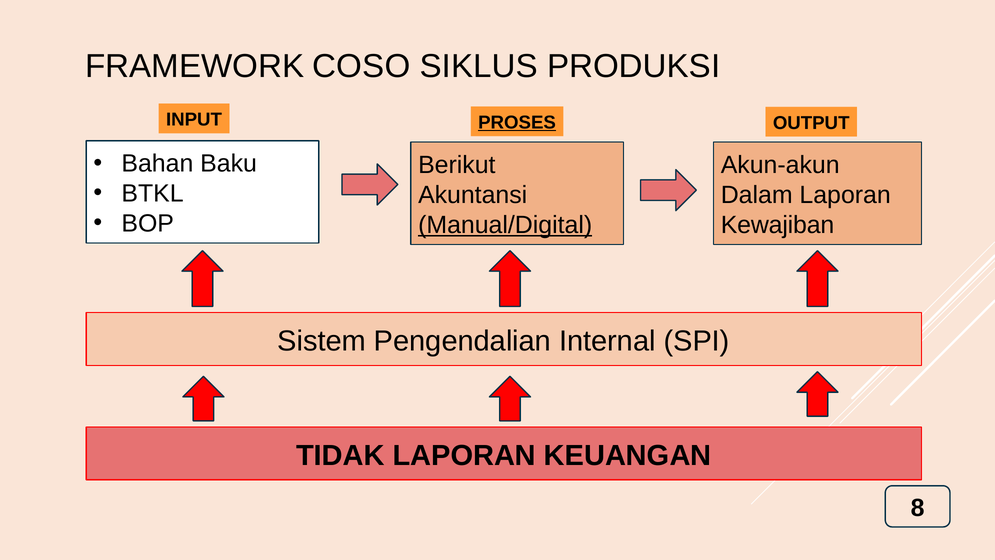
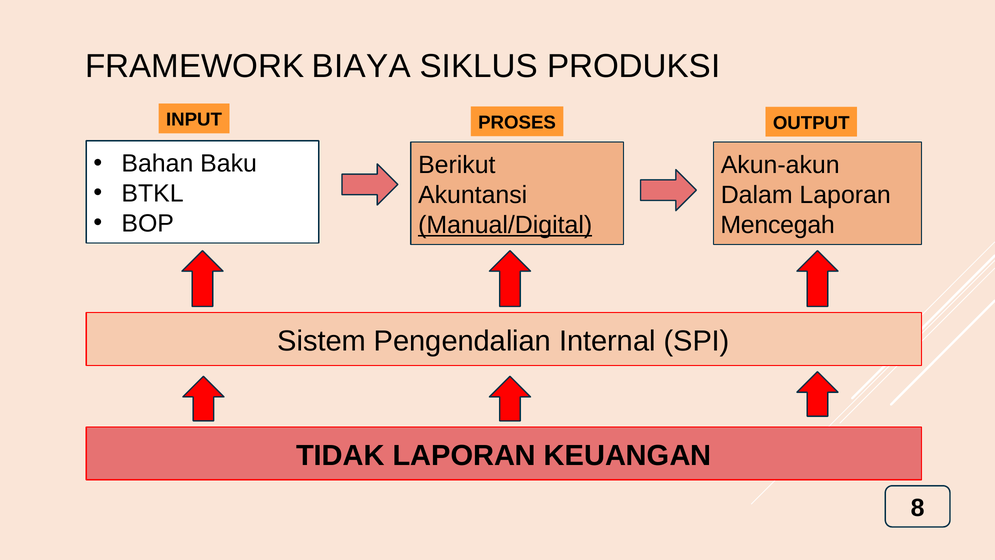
COSO: COSO -> BIAYA (361, 66)
PROSES underline: present -> none (517, 123)
Kewajiban: Kewajiban -> Mencegah (778, 225)
